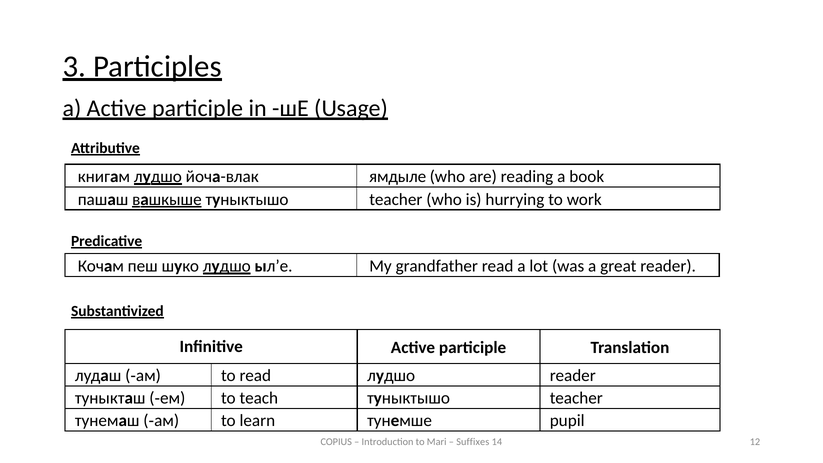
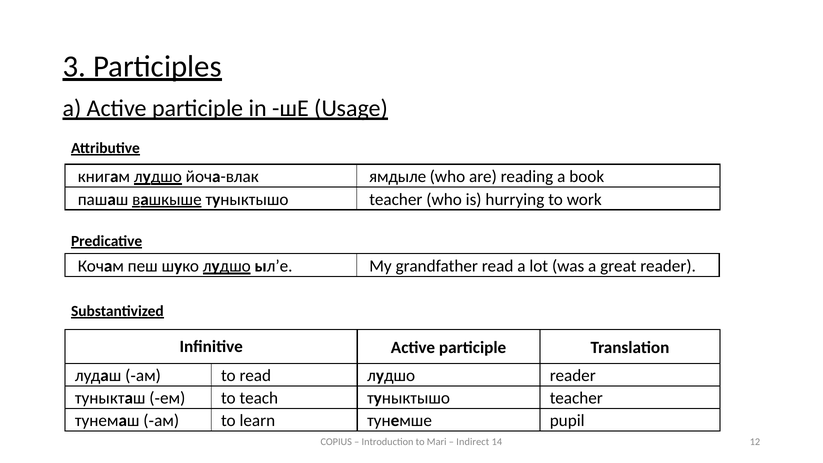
Suffixes: Suffixes -> Indirect (473, 442)
